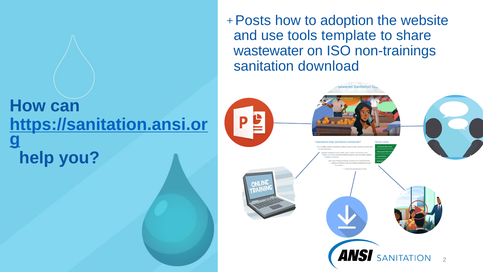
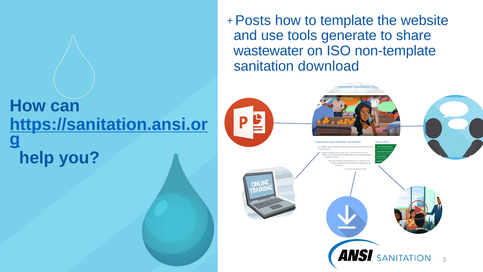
adoption: adoption -> template (347, 20)
template: template -> generate (349, 36)
non-trainings: non-trainings -> non-template (395, 51)
